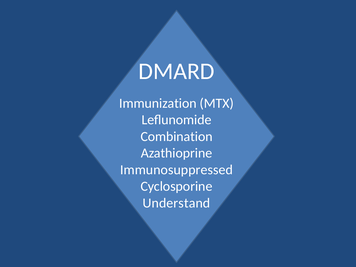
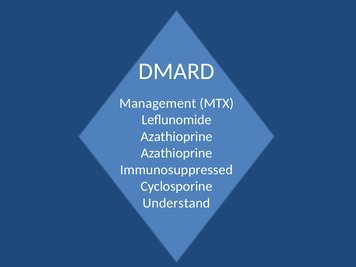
Immunization: Immunization -> Management (158, 103)
Combination: Combination -> Azathioprine (177, 137)
